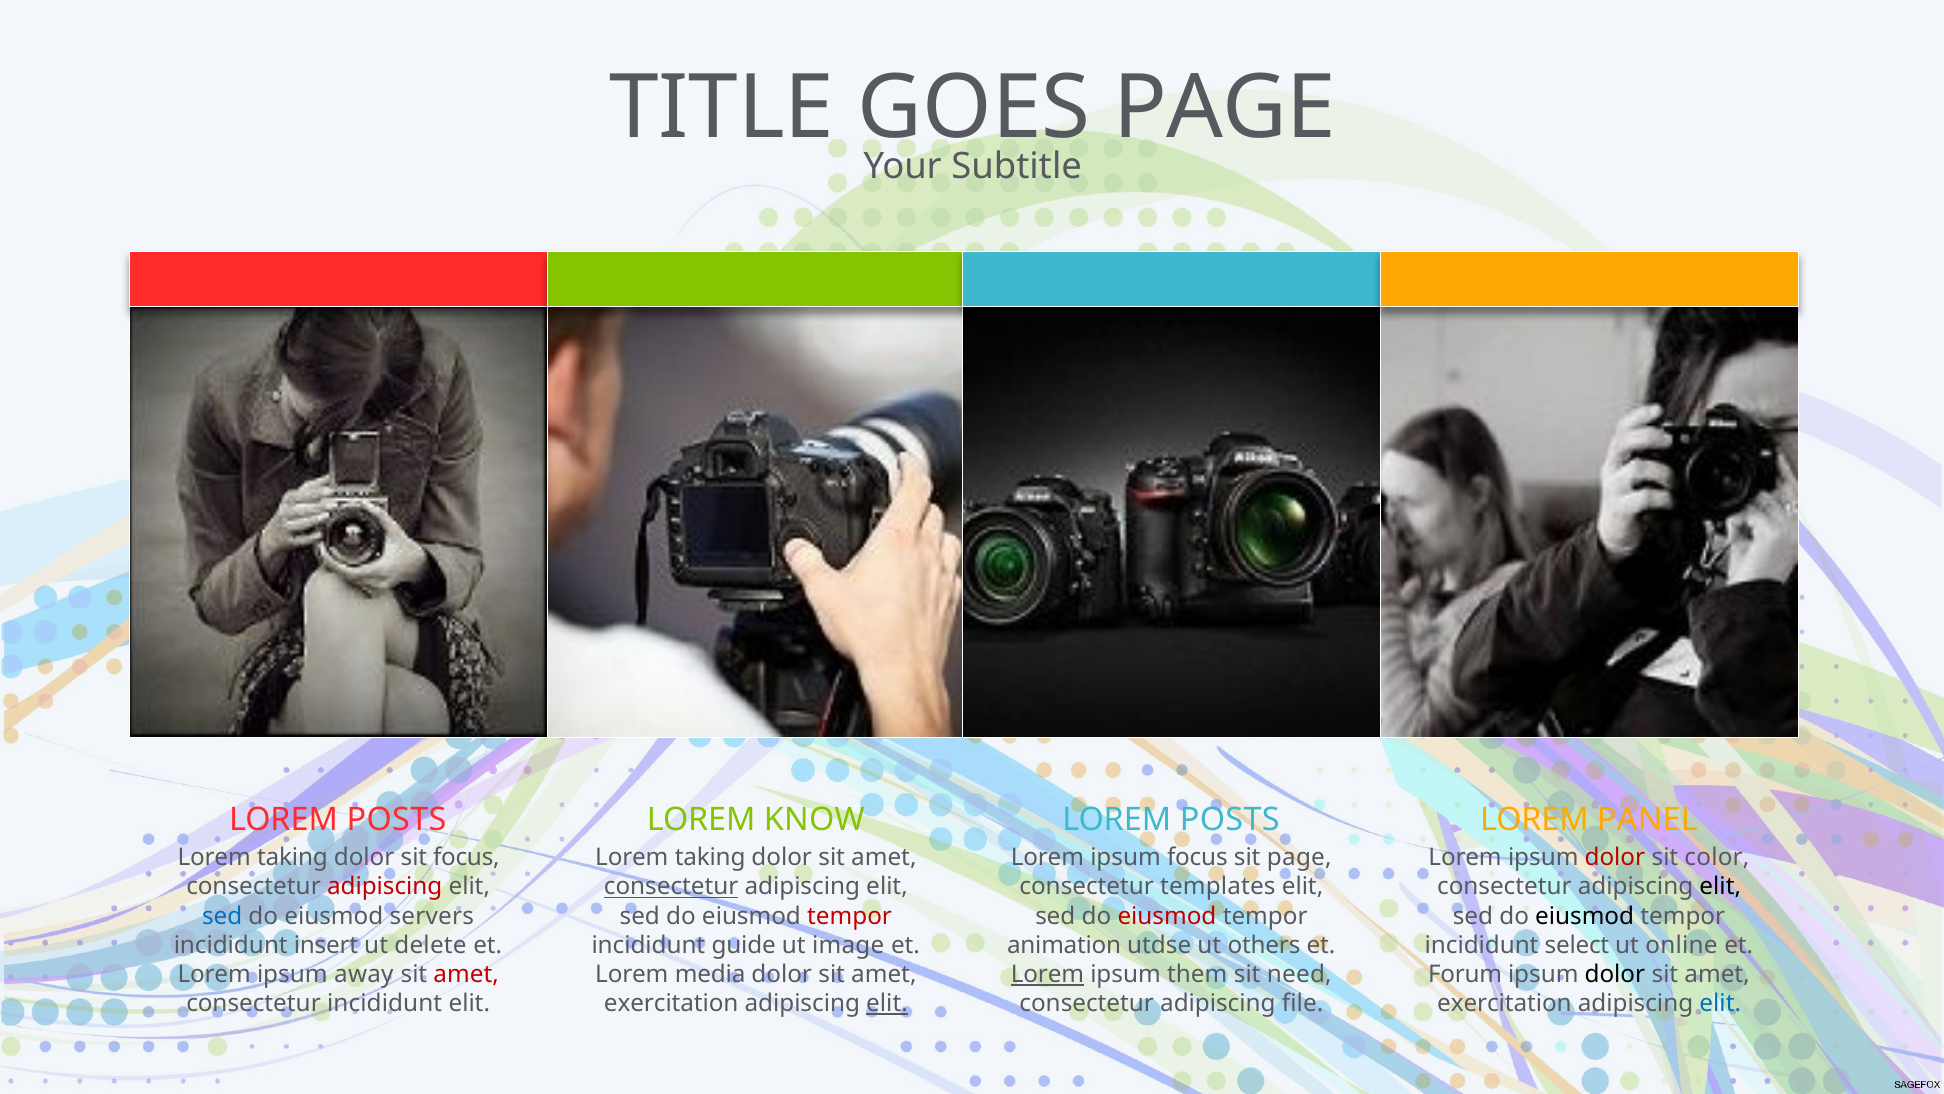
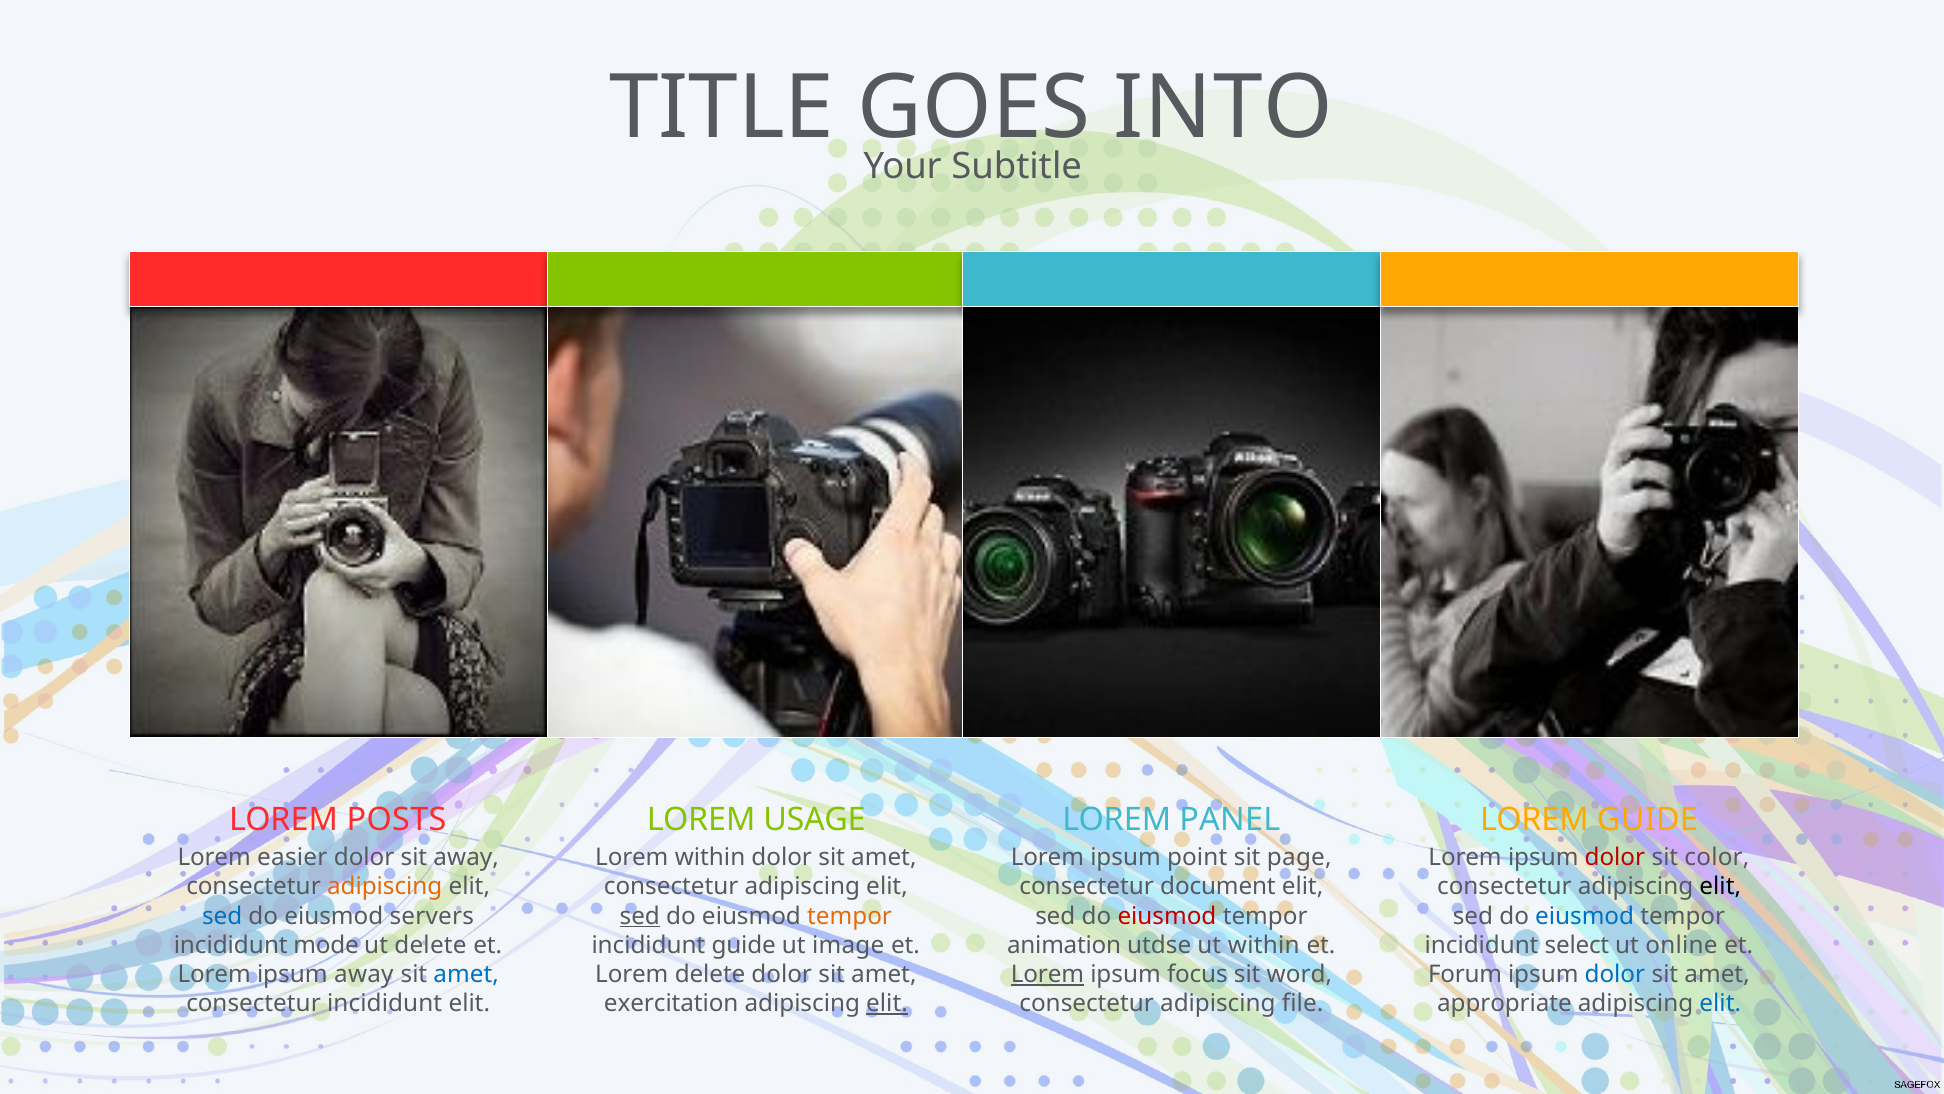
PAGE: PAGE -> INTO (1224, 108)
KNOW: KNOW -> USAGE (815, 819)
POSTS: POSTS -> PANEL (1230, 819)
LOREM PANEL: PANEL -> GUIDE (1647, 819)
taking: taking -> easier (292, 857)
sit focus: focus -> away (466, 857)
taking: taking -> within (710, 857)
ipsum focus: focus -> point (1197, 857)
adipiscing colour: red -> orange (385, 886)
consectetur underline: present -> none (671, 886)
templates: templates -> document (1218, 886)
sed underline: none -> present (640, 916)
tempor colour: red -> orange (850, 916)
eiusmod colour: black -> blue (1585, 916)
insert: insert -> mode (326, 945)
ut others: others -> within (1264, 945)
amet colour: red -> blue (466, 974)
Lorem media: media -> delete (710, 974)
them: them -> focus (1197, 974)
need: need -> word (1299, 974)
dolor colour: black -> blue (1615, 974)
exercitation: exercitation -> appropriate (1504, 1003)
